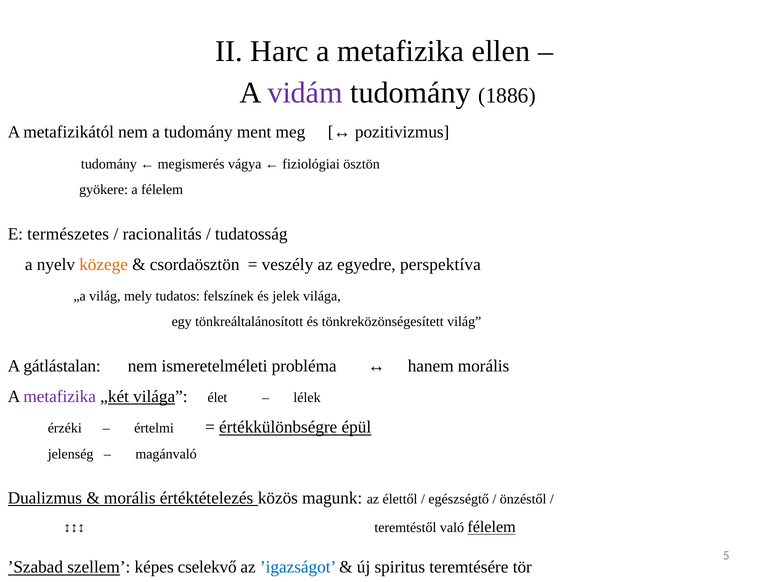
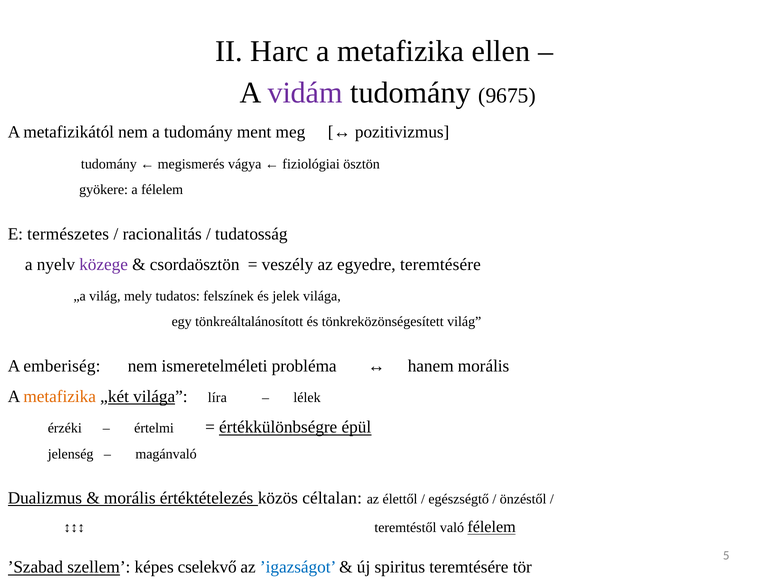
1886: 1886 -> 9675 (507, 96)
közege colour: orange -> purple (104, 265)
egyedre perspektíva: perspektíva -> teremtésére (440, 265)
gátlástalan: gátlástalan -> emberiség (62, 366)
metafizika colour: purple -> orange (60, 397)
élet: élet -> líra (217, 398)
magunk: magunk -> céltalan (332, 498)
